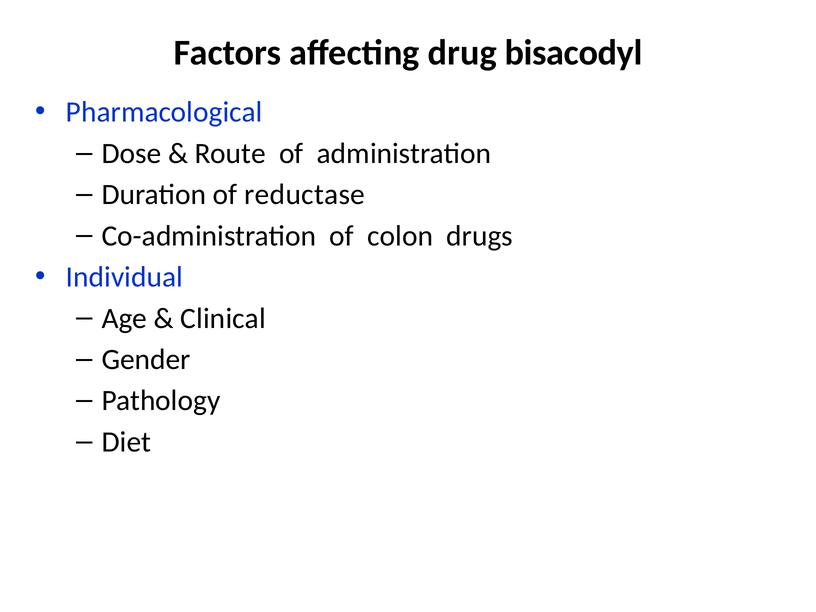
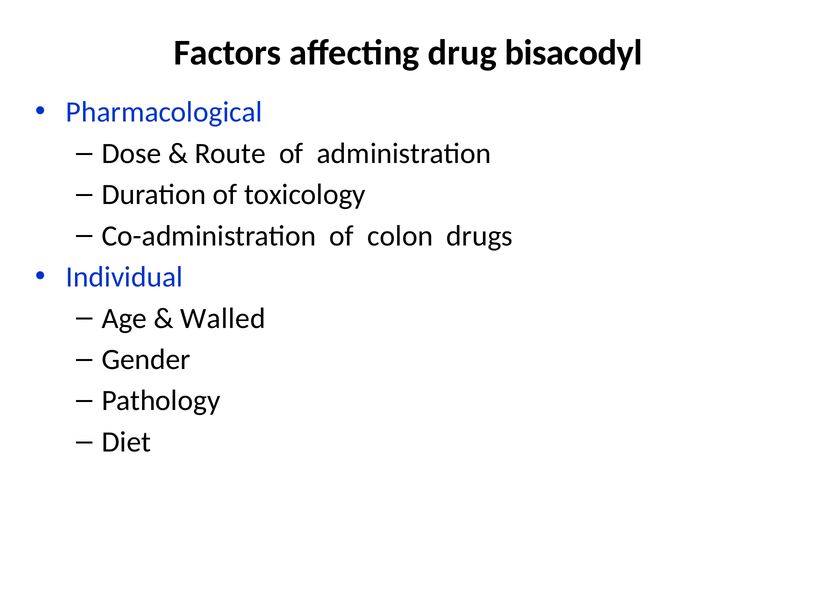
reductase: reductase -> toxicology (305, 195)
Clinical: Clinical -> Walled (223, 318)
